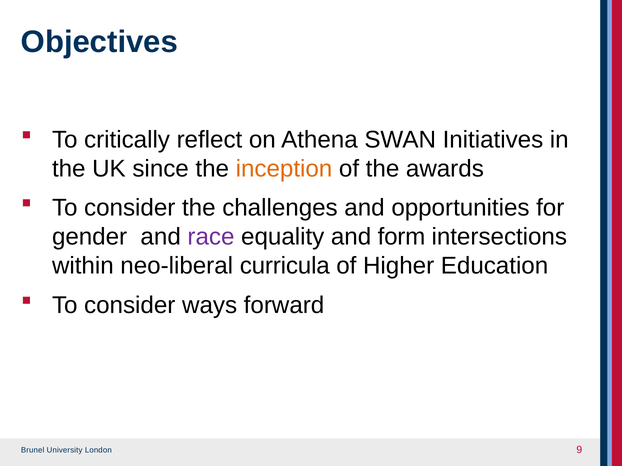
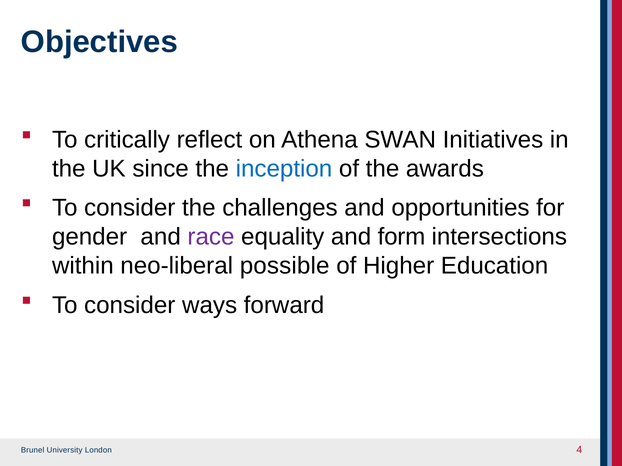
inception colour: orange -> blue (284, 169)
curricula: curricula -> possible (285, 266)
9: 9 -> 4 (579, 450)
